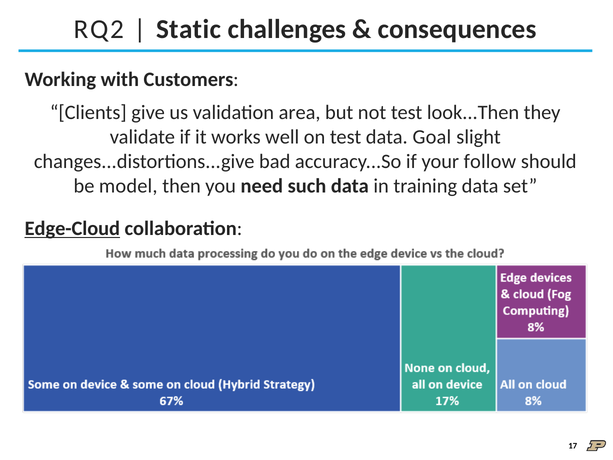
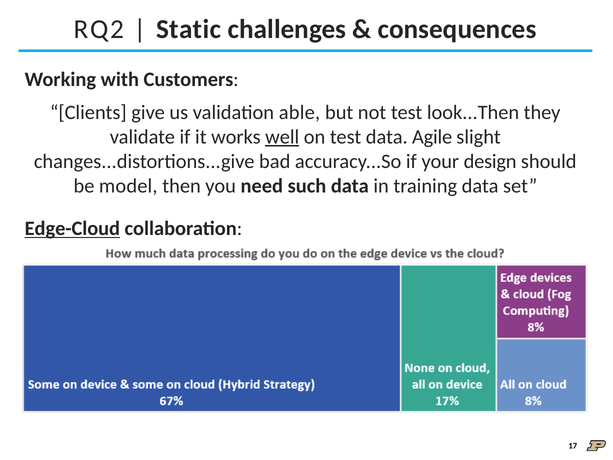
area: area -> able (299, 112)
well underline: none -> present (282, 137)
Goal: Goal -> Agile (432, 137)
follow: follow -> design (490, 161)
